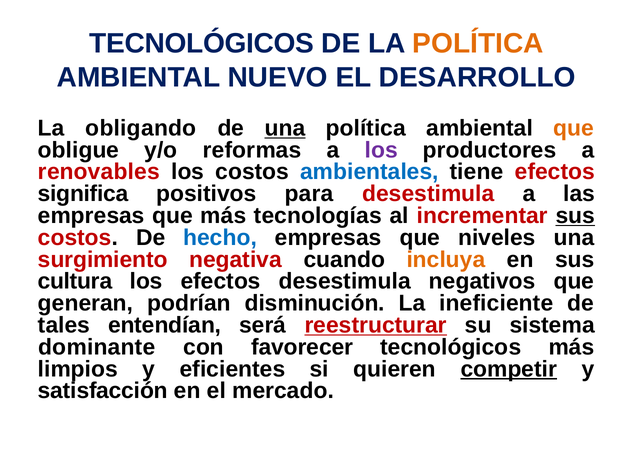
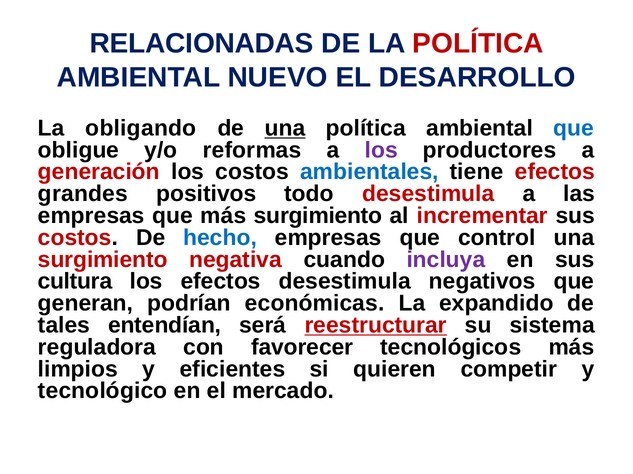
TECNOLÓGICOS: TECNOLÓGICOS -> RELACIONADAS (202, 44)
POLÍTICA colour: orange -> red (478, 44)
que colour: orange -> blue (574, 128)
renovables: renovables -> generación (99, 172)
significa: significa -> grandes (83, 194)
para: para -> todo (309, 194)
más tecnologías: tecnologías -> surgimiento (318, 216)
sus underline: present -> none (575, 216)
niveles: niveles -> control (497, 238)
incluya colour: orange -> purple (446, 260)
disminución: disminución -> económicas (315, 304)
ineficiente: ineficiente -> expandido (496, 304)
dominante: dominante -> reguladora (97, 348)
competir underline: present -> none (509, 370)
satisfacción: satisfacción -> tecnológico (103, 391)
